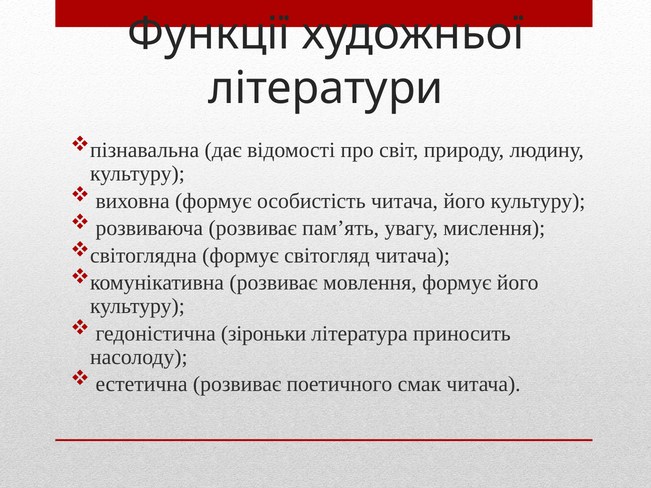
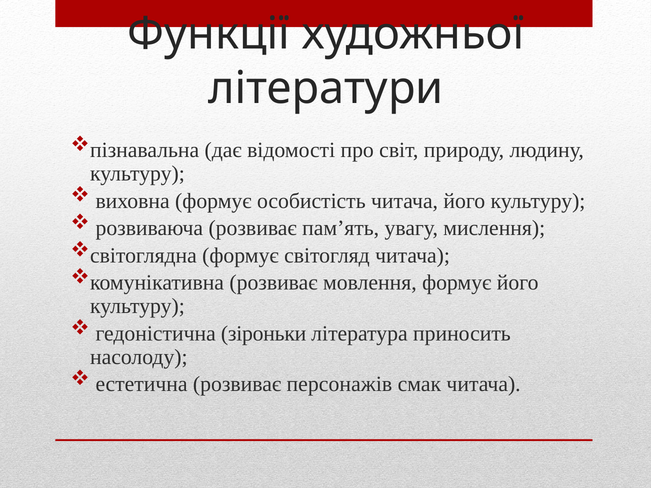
поетичного: поетичного -> персонажів (339, 384)
